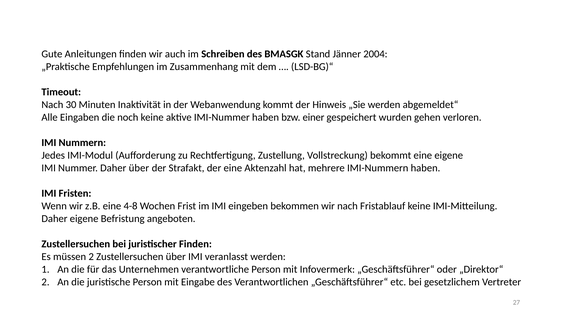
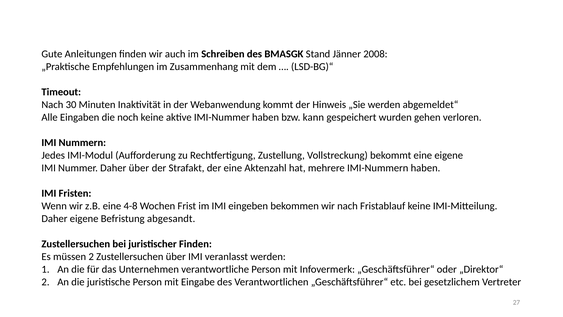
2004: 2004 -> 2008 (375, 54)
einer: einer -> kann (313, 117)
angeboten: angeboten -> abgesandt (171, 218)
